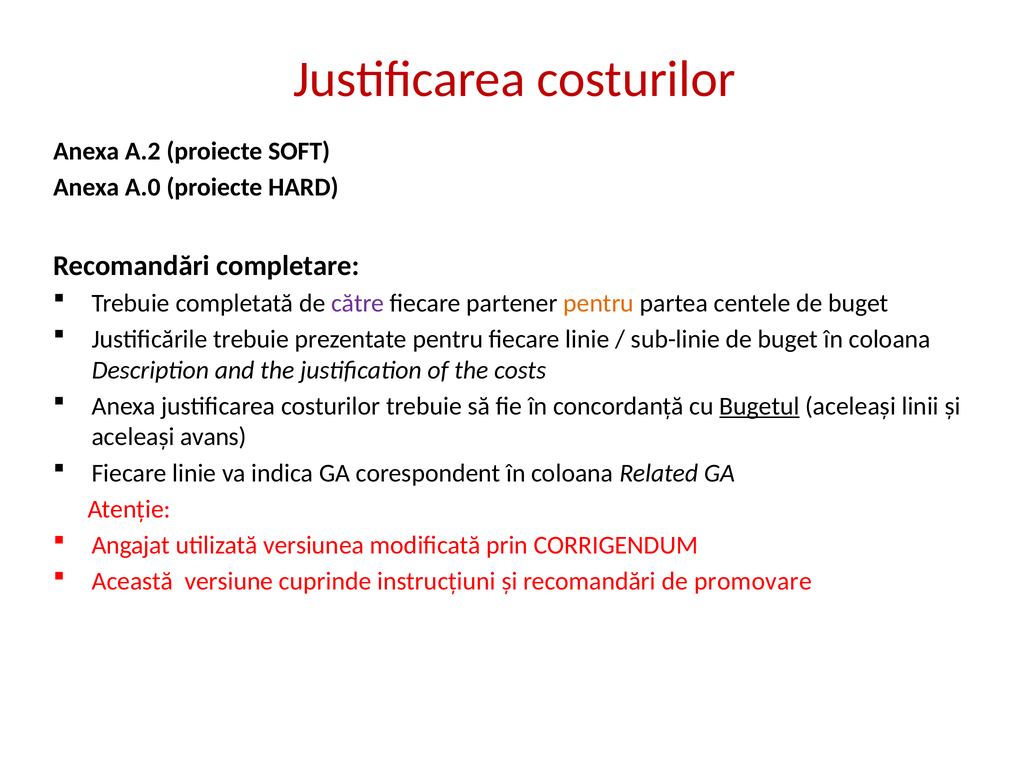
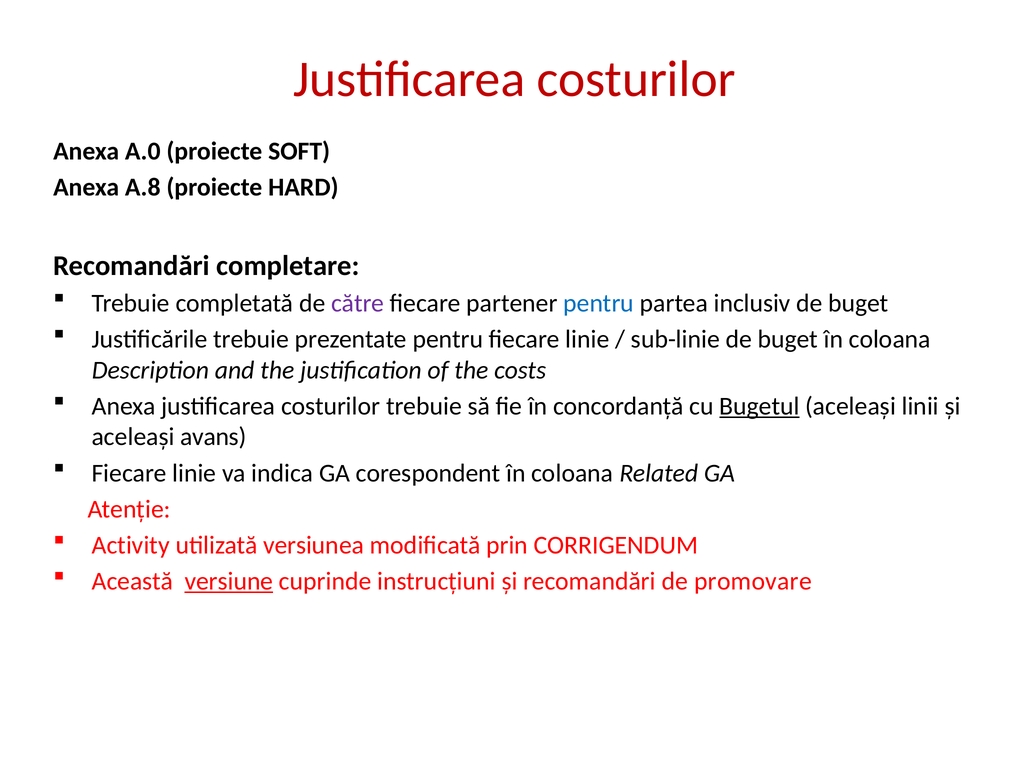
A.2: A.2 -> A.0 (143, 151)
A.0: A.0 -> A.8 (143, 187)
pentru colour: orange -> blue (599, 303)
centele: centele -> inclusiv (752, 303)
Angajat: Angajat -> Activity (131, 545)
versiune underline: none -> present (229, 581)
